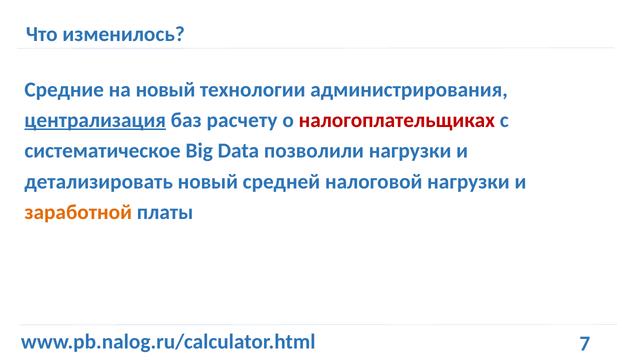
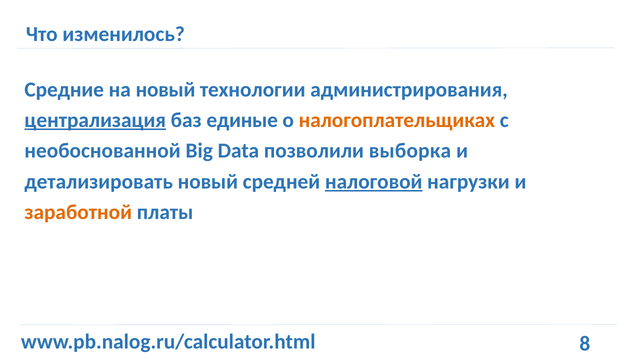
расчету: расчету -> единые (242, 120)
налогоплательщиках colour: red -> orange (397, 120)
систематическое: систематическое -> необоснованной (103, 151)
позволили нагрузки: нагрузки -> выборка (410, 151)
налоговой underline: none -> present (374, 182)
7: 7 -> 8 (585, 344)
